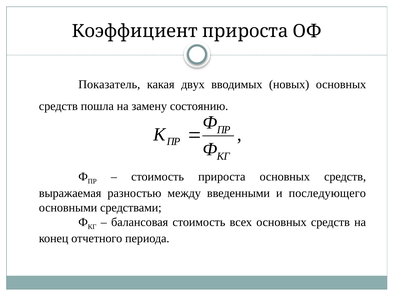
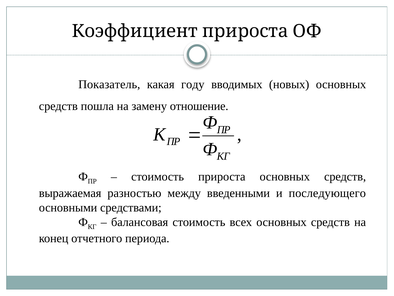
двух: двух -> году (193, 84)
состоянию: состоянию -> отношение (199, 106)
